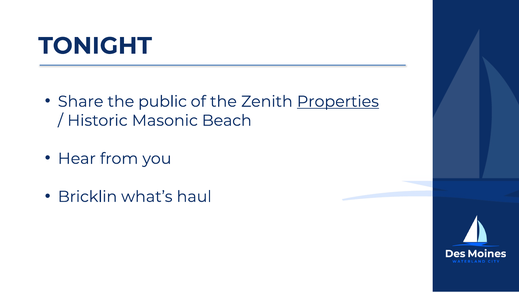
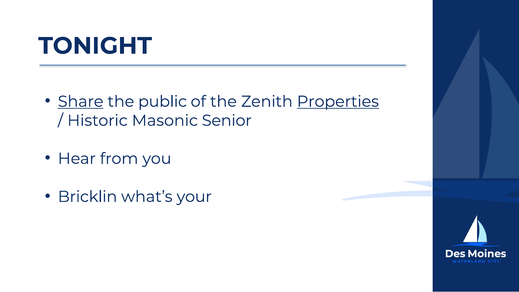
Share underline: none -> present (81, 101)
Beach: Beach -> Senior (227, 121)
haul: haul -> your (194, 197)
